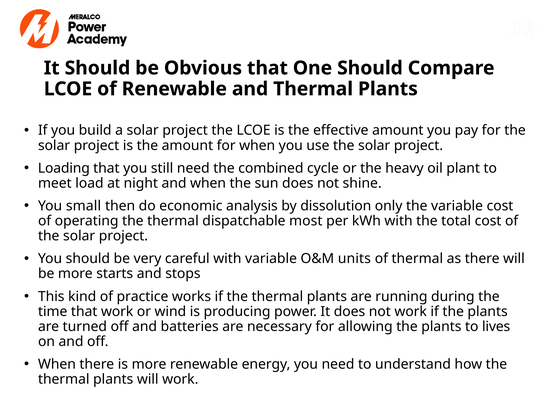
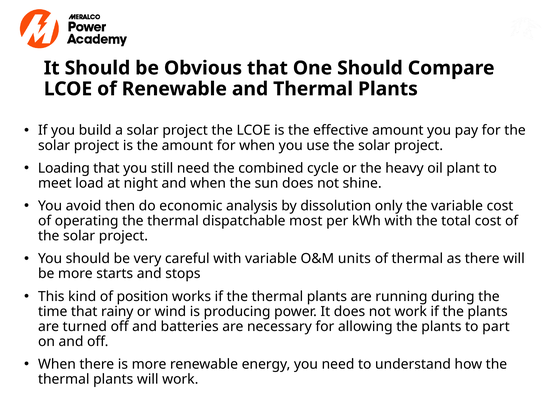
small: small -> avoid (84, 206)
practice: practice -> position (143, 296)
that work: work -> rainy (117, 311)
lives: lives -> part (496, 326)
